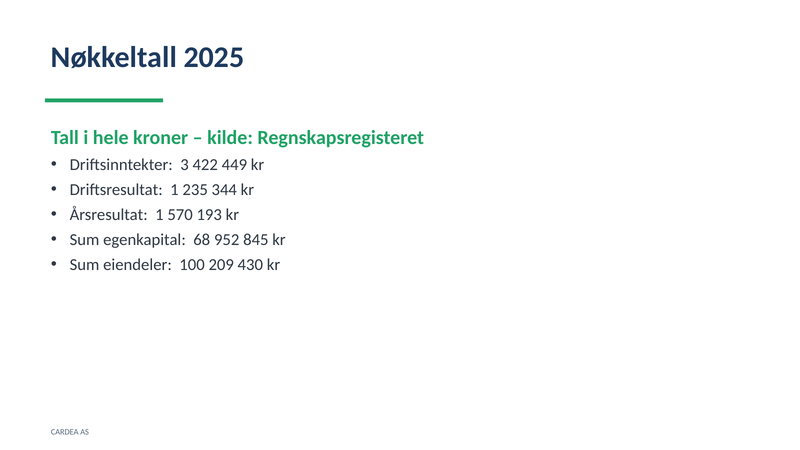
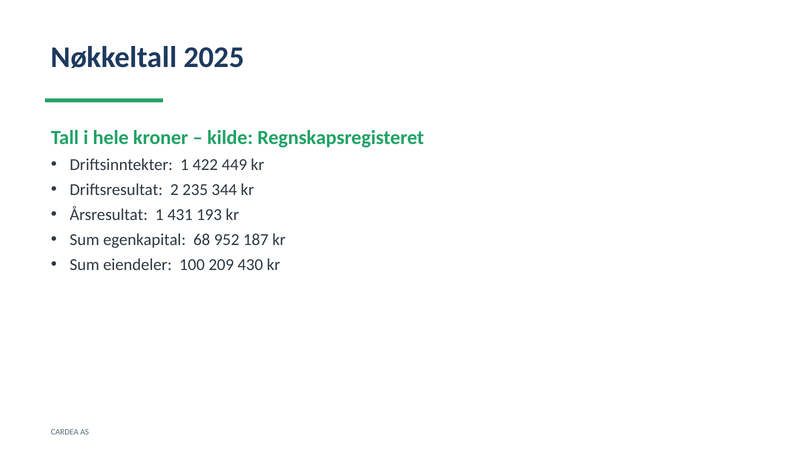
Driftsinntekter 3: 3 -> 1 (185, 165)
Driftsresultat 1: 1 -> 2 (174, 190)
570: 570 -> 431 (180, 215)
845: 845 -> 187 (256, 240)
